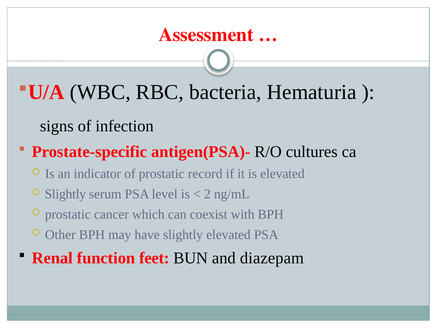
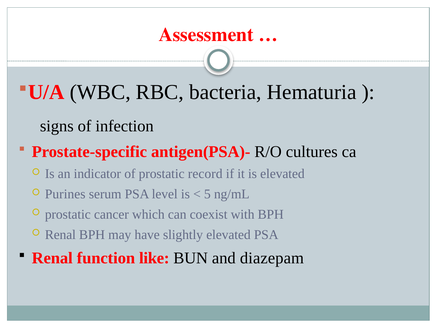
Slightly: Slightly -> Purines (65, 194)
2: 2 -> 5 (207, 194)
Other: Other -> Renal (60, 234)
feet: feet -> like (154, 258)
